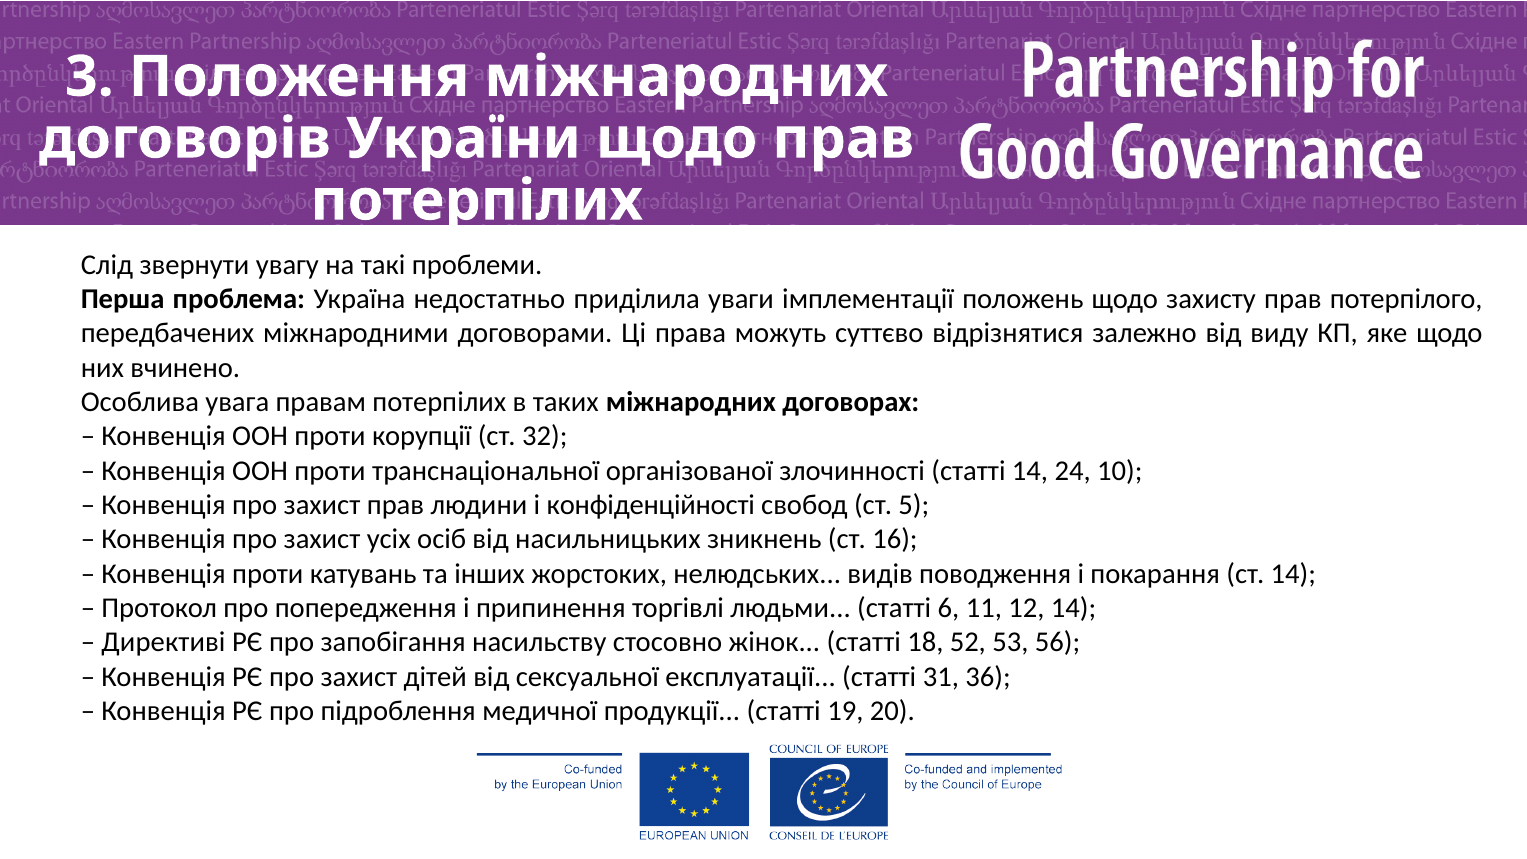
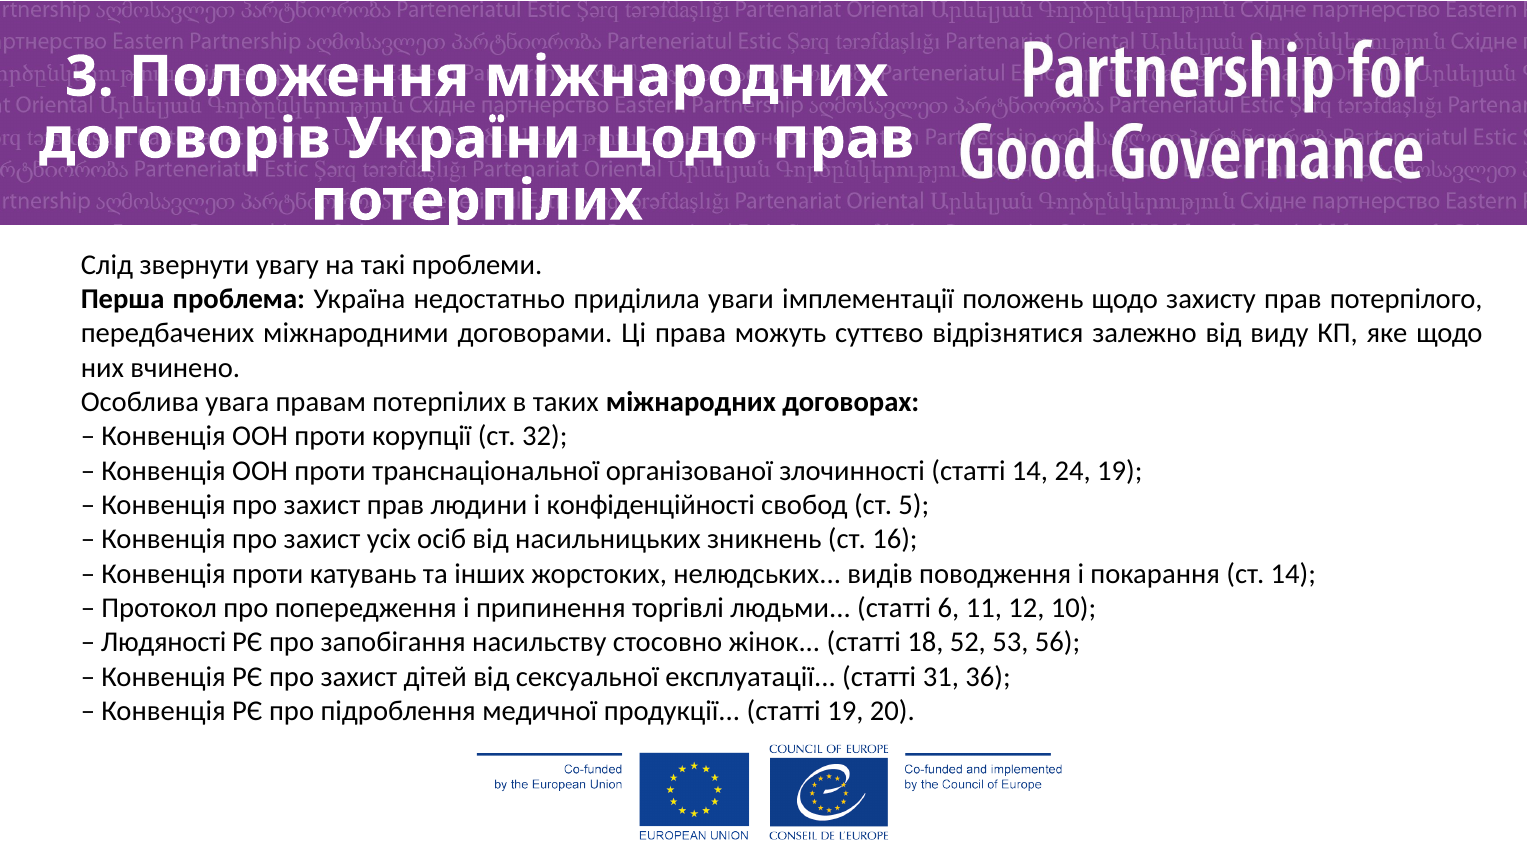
24 10: 10 -> 19 (1120, 471)
12 14: 14 -> 10 (1074, 608)
Директиві: Директиві -> Людяності (164, 642)
